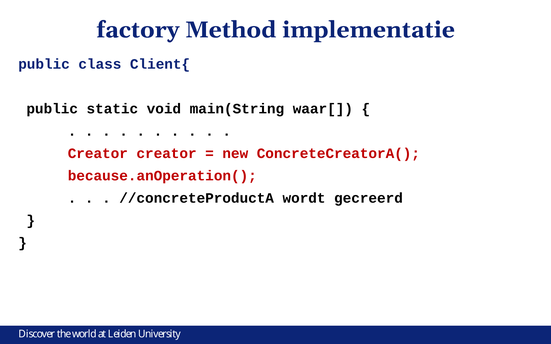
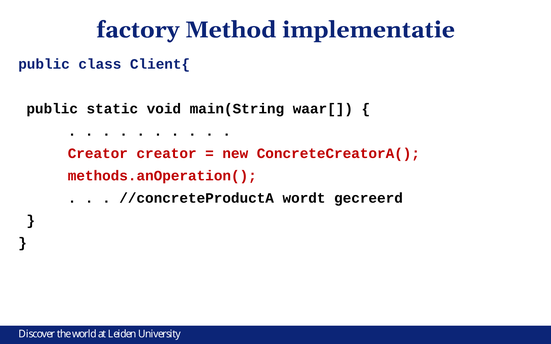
because.anOperation(: because.anOperation( -> methods.anOperation( (162, 176)
